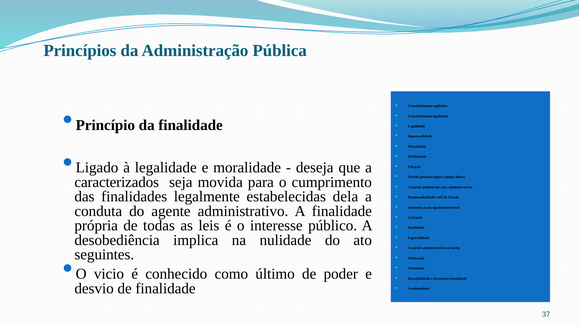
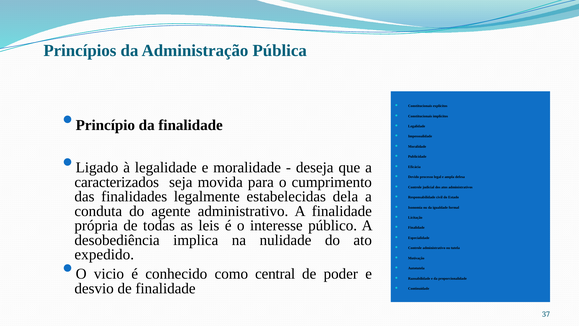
seguintes: seguintes -> expedido (104, 254)
último: último -> central (275, 274)
